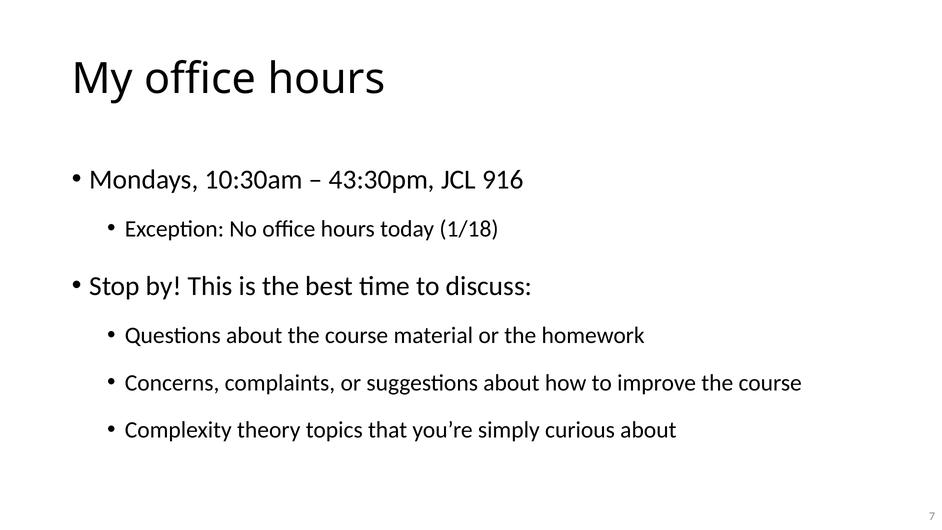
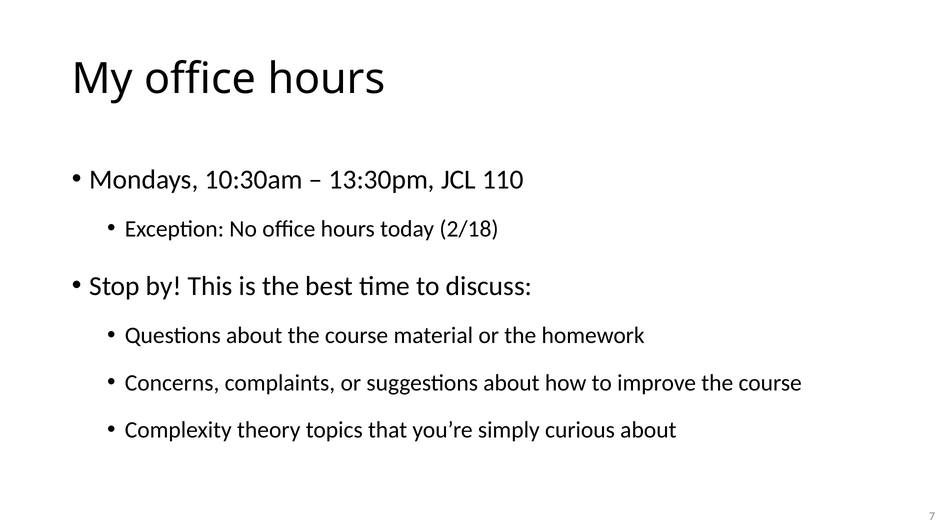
43:30pm: 43:30pm -> 13:30pm (382, 179)
916: 916 -> 110 (503, 179)
1/18: 1/18 -> 2/18 (469, 229)
